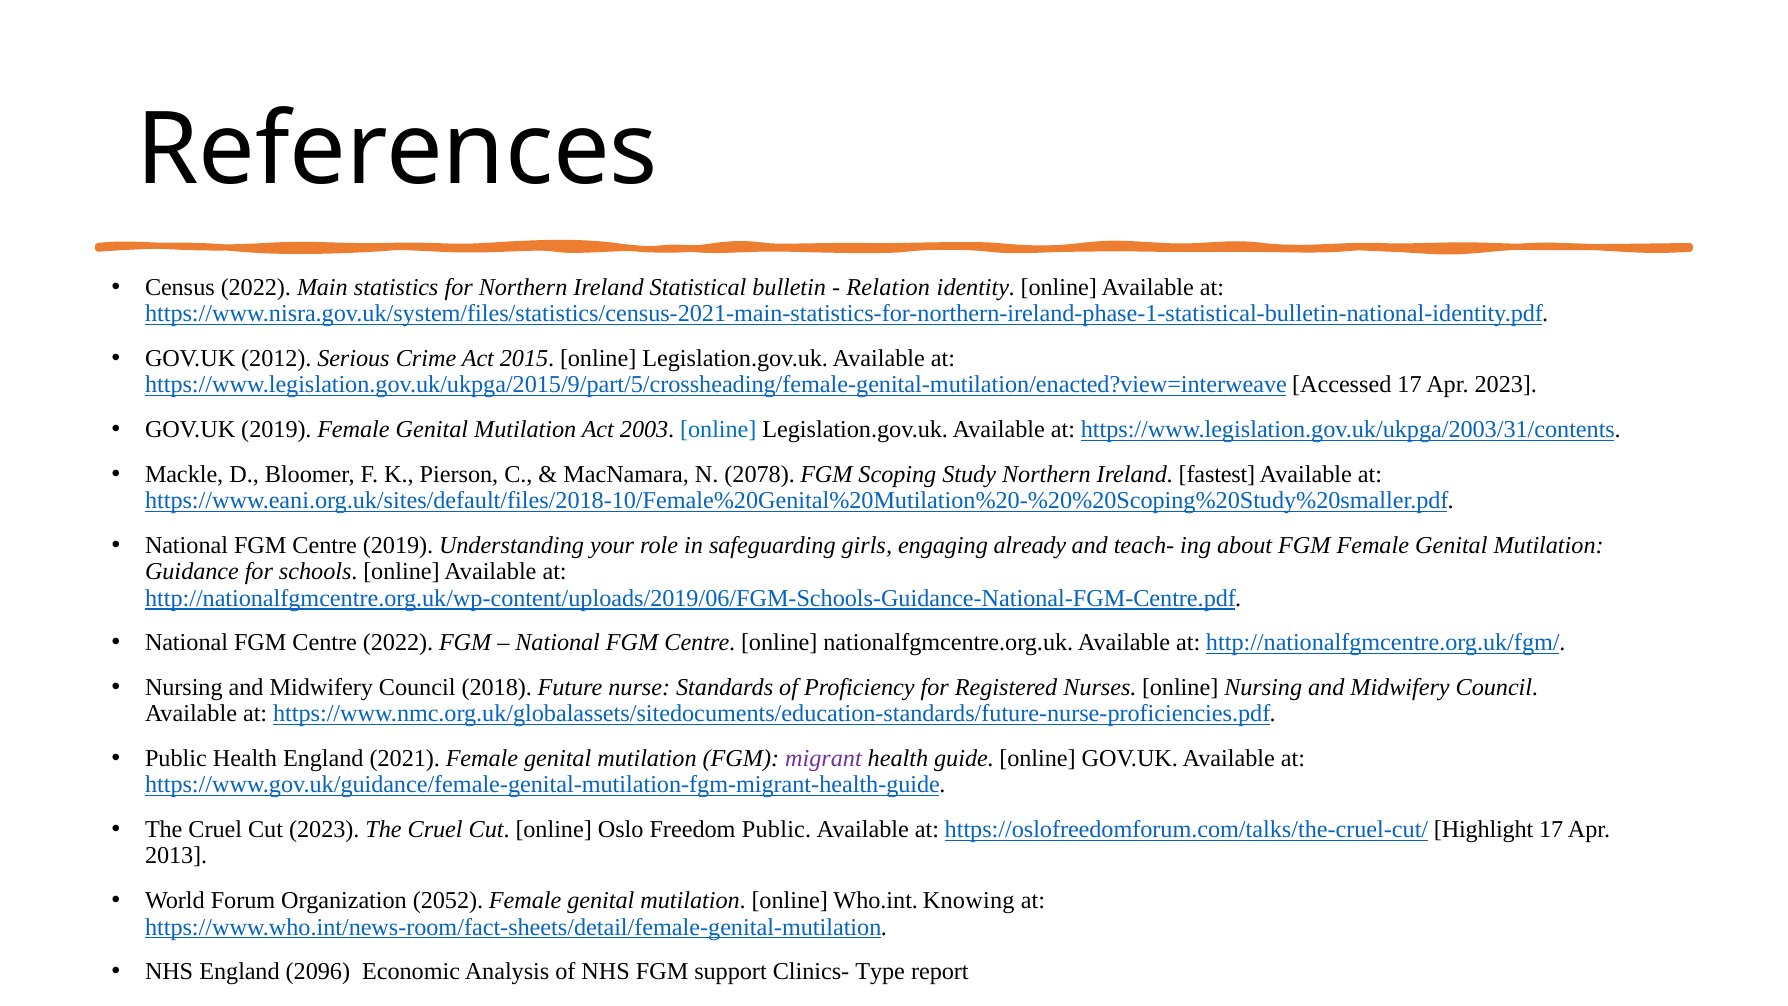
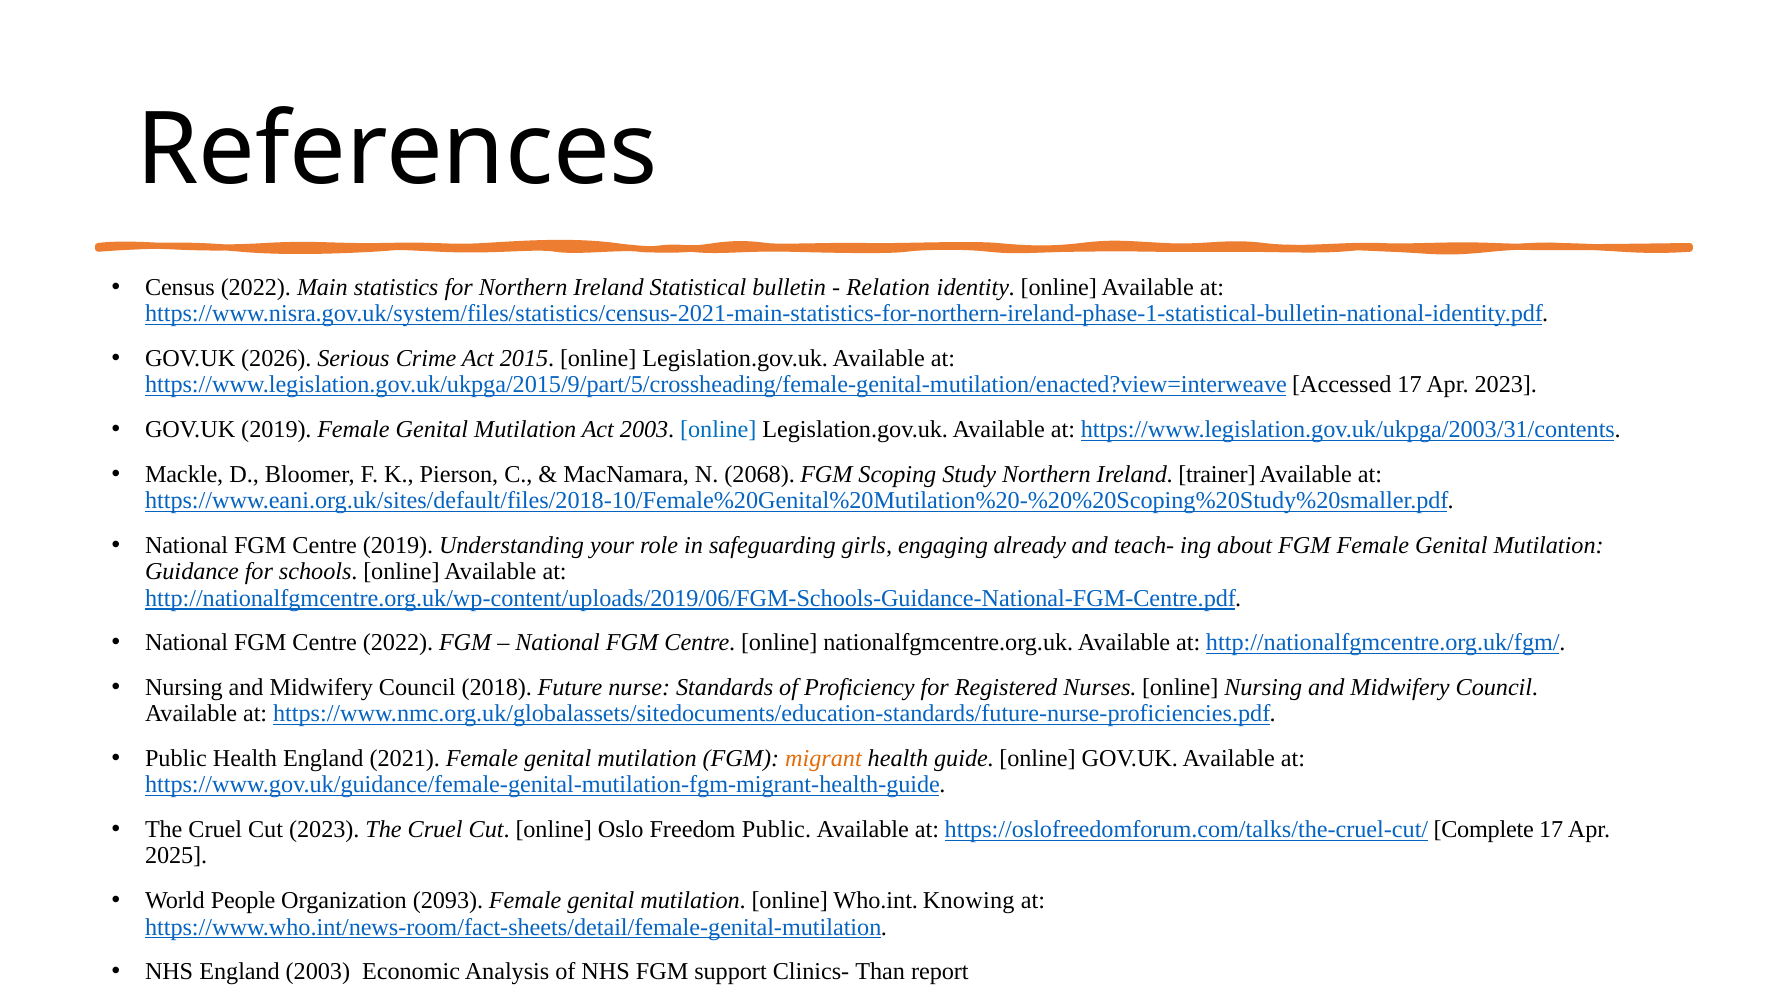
2012: 2012 -> 2026 (276, 359)
2078: 2078 -> 2068 (760, 475)
fastest: fastest -> trainer (1217, 475)
migrant colour: purple -> orange (823, 759)
Highlight: Highlight -> Complete (1484, 830)
2013: 2013 -> 2025 (176, 856)
Forum: Forum -> People (243, 901)
2052: 2052 -> 2093 (448, 901)
England 2096: 2096 -> 2003 (318, 972)
Type: Type -> Than (880, 972)
